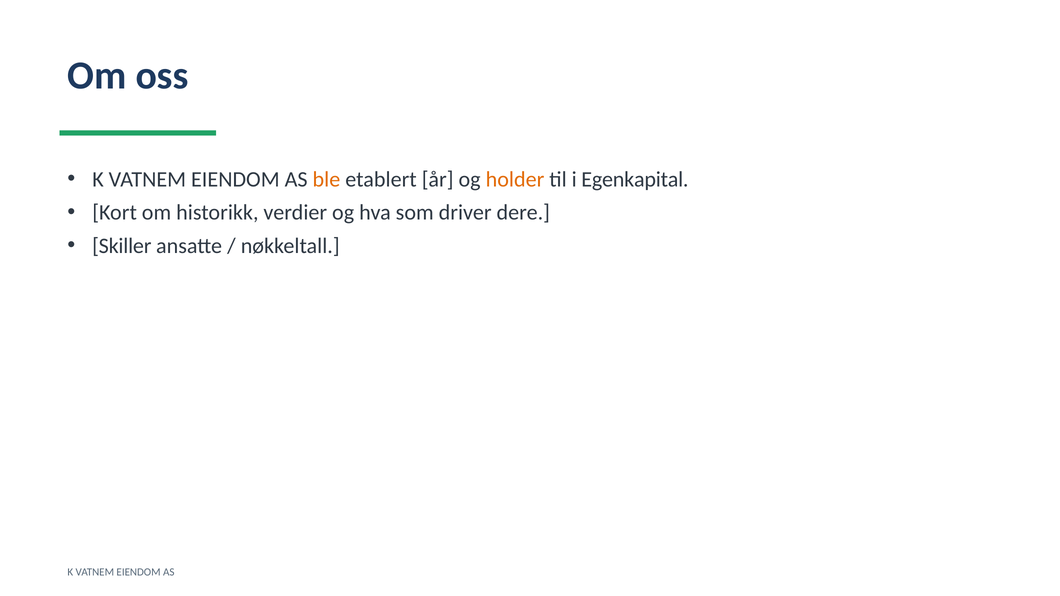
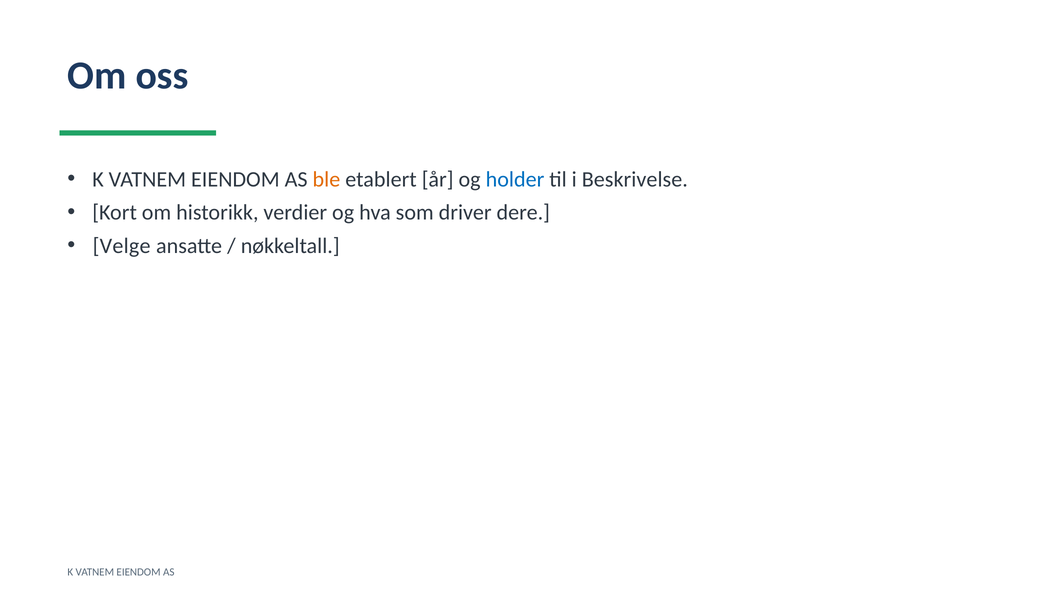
holder colour: orange -> blue (515, 180)
Egenkapital: Egenkapital -> Beskrivelse (635, 180)
Skiller: Skiller -> Velge (122, 246)
